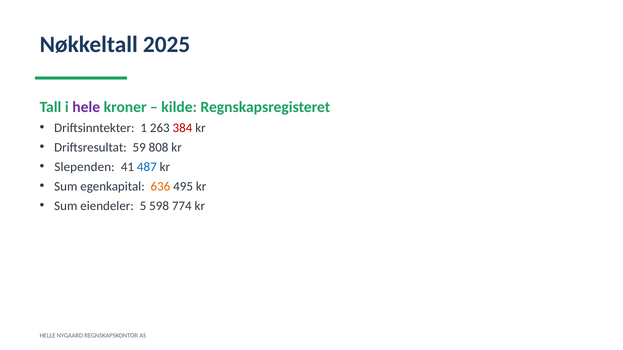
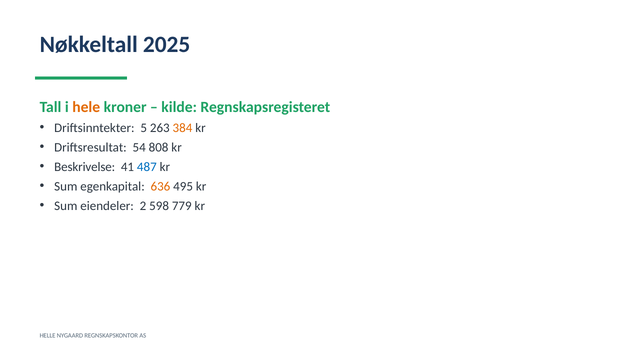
hele colour: purple -> orange (86, 107)
1: 1 -> 5 (144, 128)
384 colour: red -> orange (182, 128)
59: 59 -> 54 (139, 148)
Slependen: Slependen -> Beskrivelse (85, 167)
5: 5 -> 2 (143, 206)
774: 774 -> 779 (182, 206)
